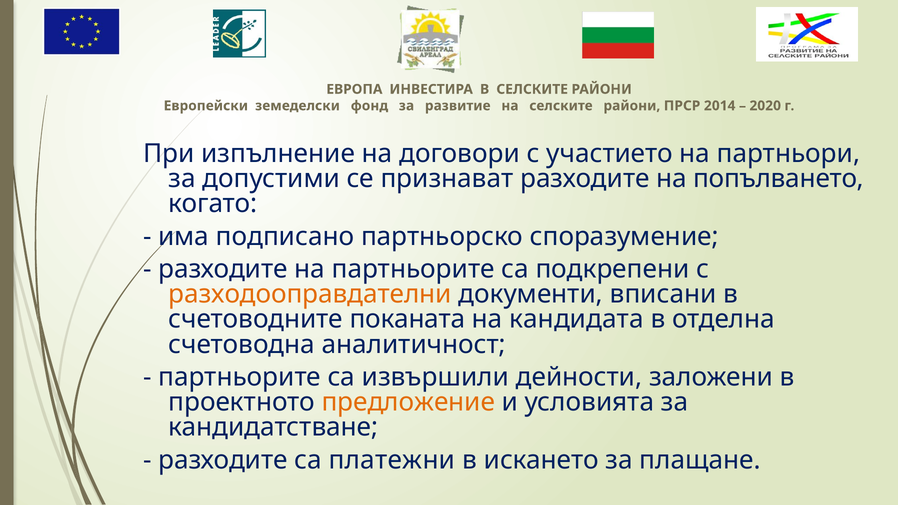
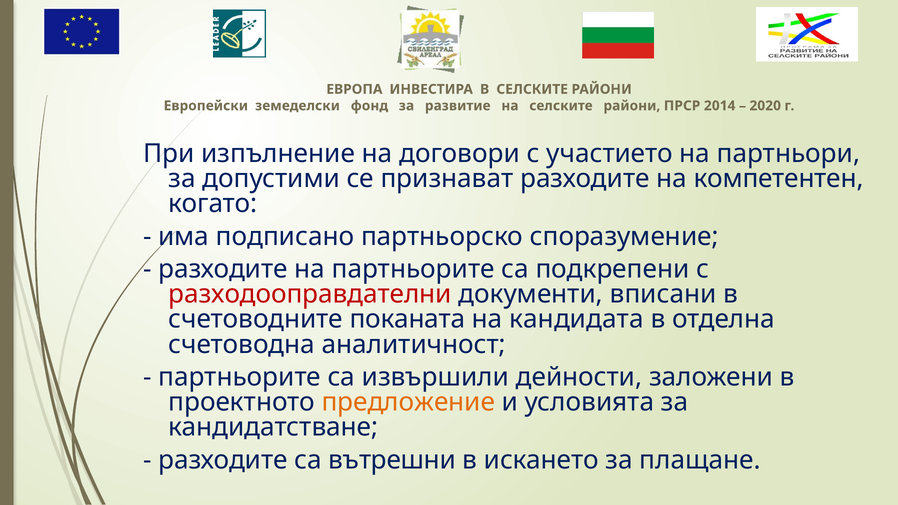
попълването: попълването -> компетентен (779, 179)
разходооправдателни colour: orange -> red (310, 294)
платежни: платежни -> вътрешни (392, 460)
